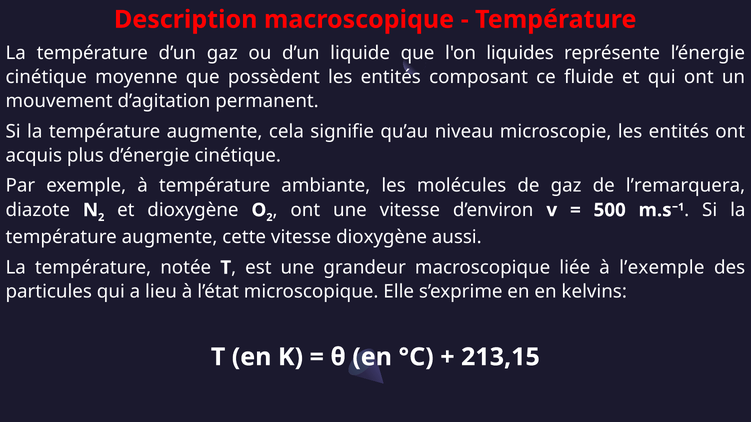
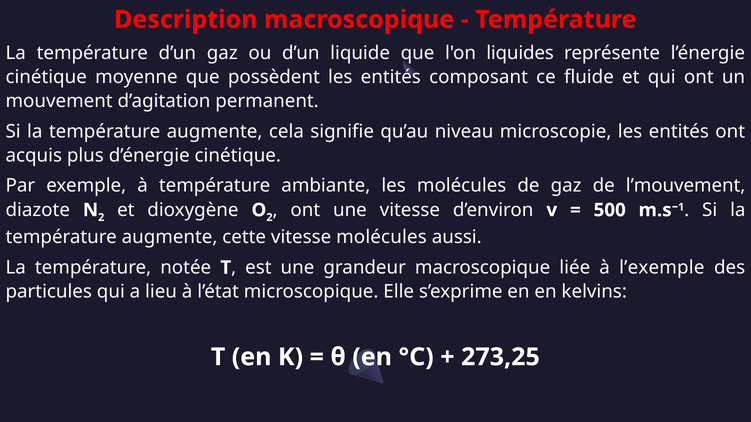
l’remarquera: l’remarquera -> l’mouvement (686, 186)
vitesse dioxygène: dioxygène -> molécules (381, 237)
213,15: 213,15 -> 273,25 (500, 357)
